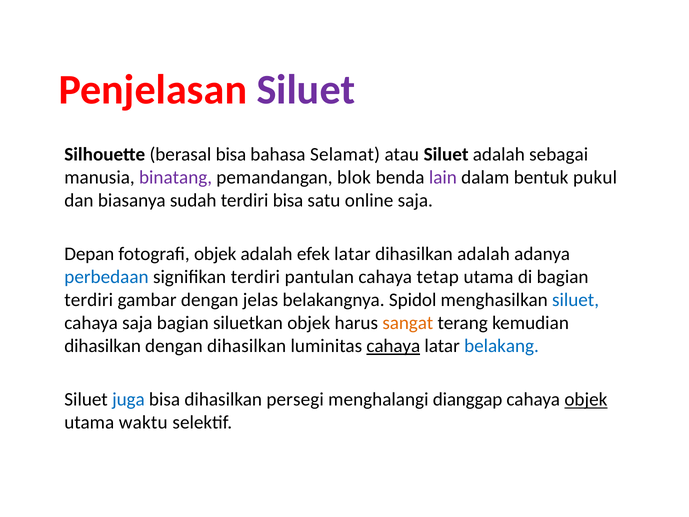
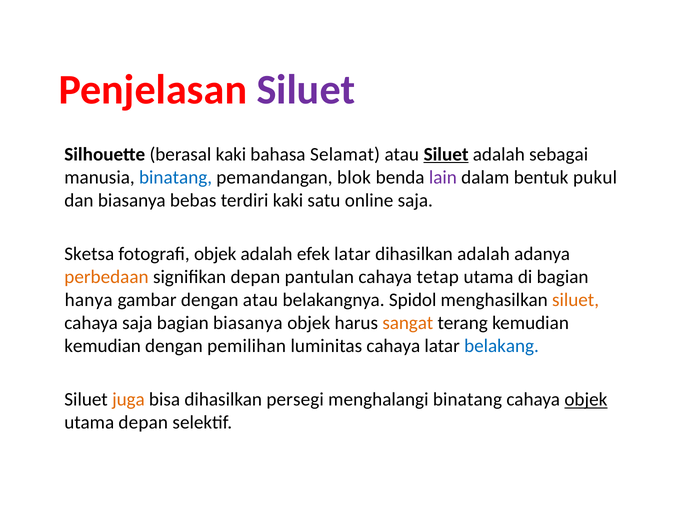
berasal bisa: bisa -> kaki (231, 154)
Siluet underline: none -> present (446, 154)
binatang colour: purple -> blue (176, 177)
sudah: sudah -> bebas (193, 200)
terdiri bisa: bisa -> kaki (288, 200)
Depan: Depan -> Sketsa (89, 254)
perbedaan colour: blue -> orange (106, 277)
signifikan terdiri: terdiri -> depan (255, 277)
terdiri: terdiri -> hanya (89, 300)
dengan jelas: jelas -> atau (260, 300)
siluet colour: blue -> orange (576, 300)
bagian siluetkan: siluetkan -> biasanya (248, 323)
dihasilkan: dihasilkan -> kemudian (103, 346)
dengan dihasilkan: dihasilkan -> pemilihan (247, 346)
cahaya underline: present -> none (393, 346)
juga colour: blue -> orange (128, 399)
menghalangi dianggap: dianggap -> binatang (467, 399)
utama waktu: waktu -> depan (143, 422)
